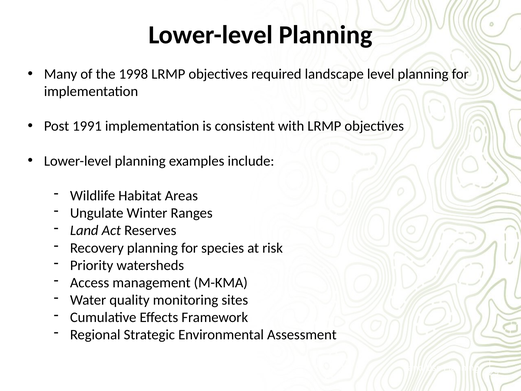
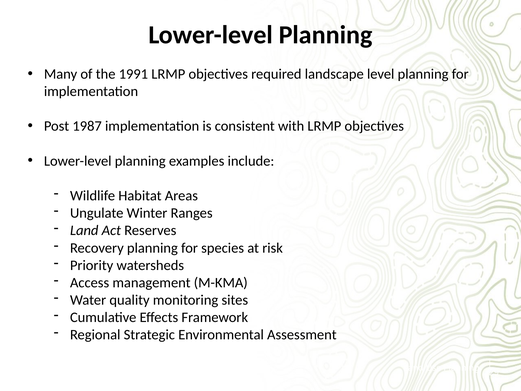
1998: 1998 -> 1991 (133, 74)
1991: 1991 -> 1987 (87, 126)
